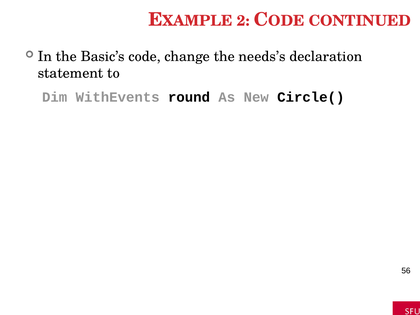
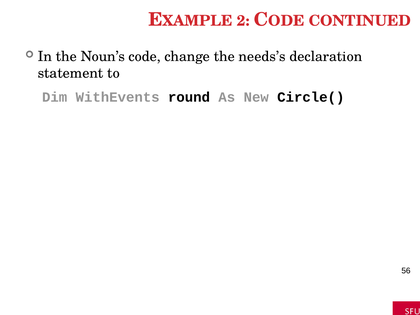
Basic’s: Basic’s -> Noun’s (103, 57)
